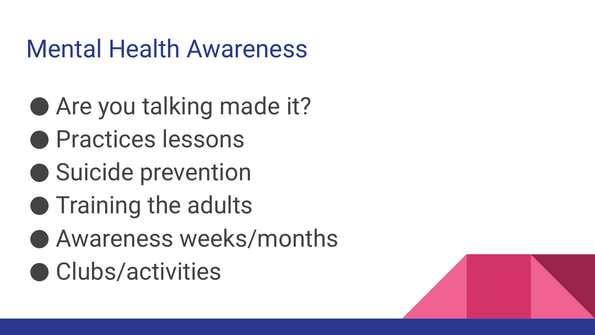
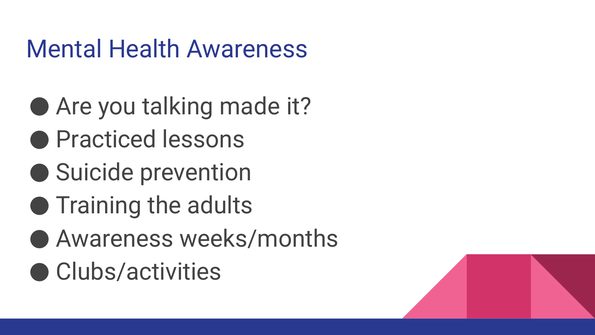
Practices: Practices -> Practiced (106, 139)
